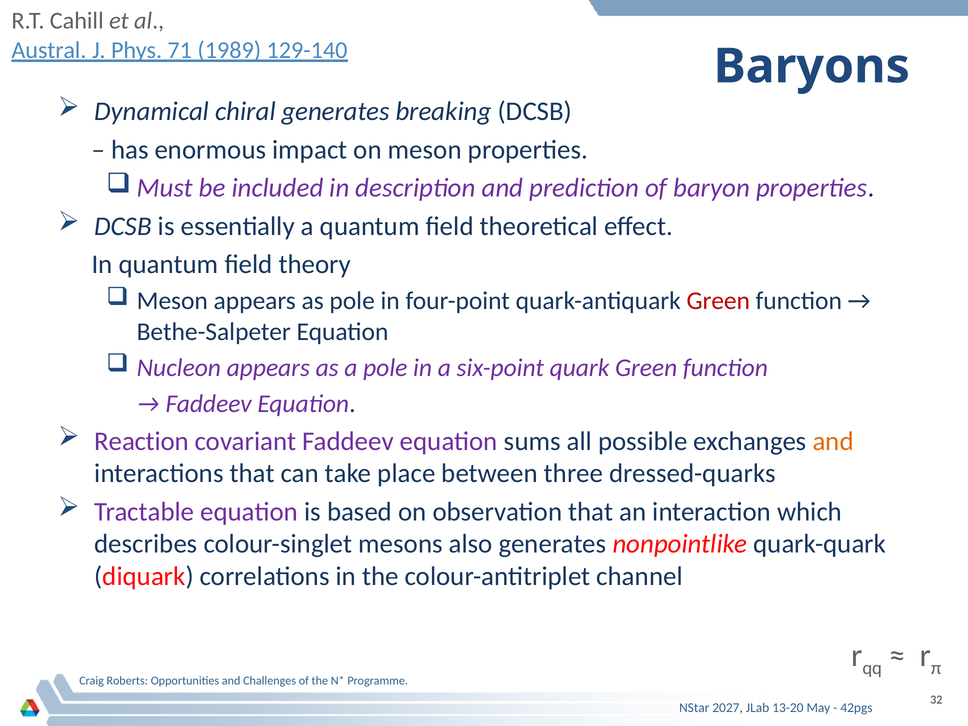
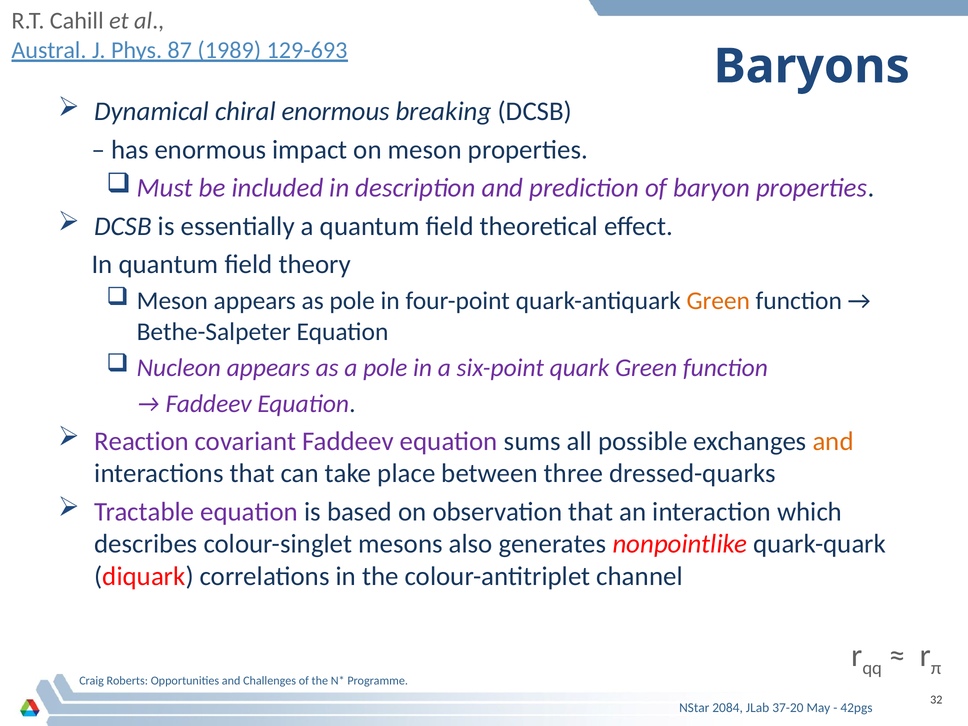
71: 71 -> 87 (180, 50)
129-140: 129-140 -> 129-693 (307, 50)
chiral generates: generates -> enormous (336, 112)
Green colour: red -> orange (718, 301)
2027: 2027 -> 2084 (728, 708)
13-20: 13-20 -> 37-20 (788, 708)
